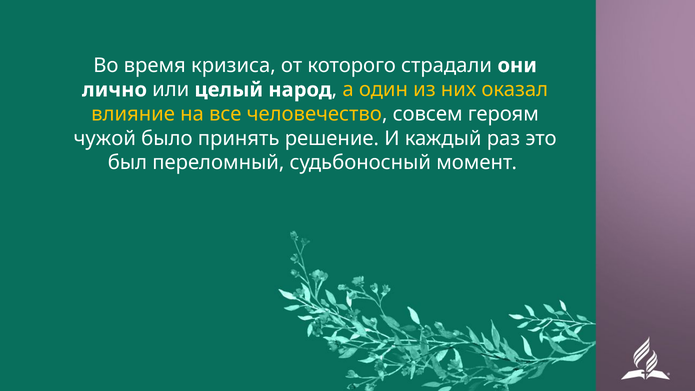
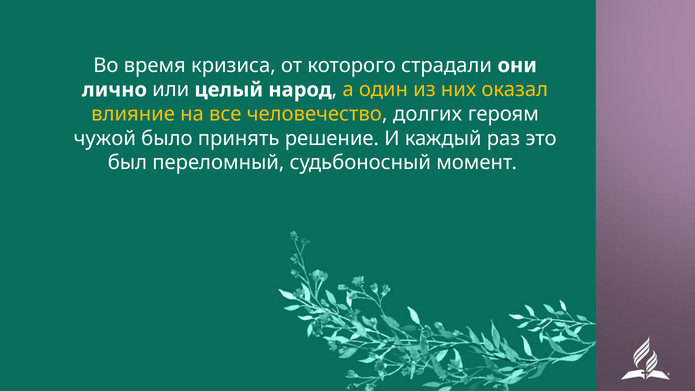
совсем: совсем -> долгих (428, 114)
